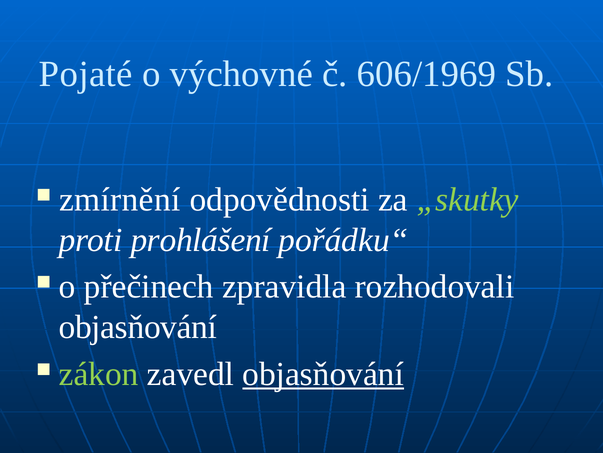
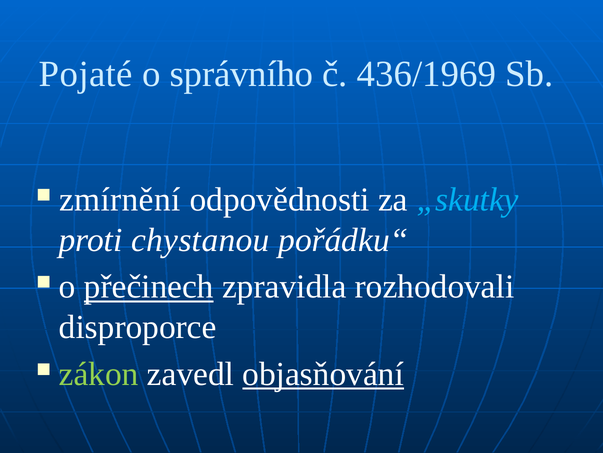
výchovné: výchovné -> správního (241, 74)
606/1969: 606/1969 -> 436/1969 (426, 74)
„skutky colour: light green -> light blue (468, 199)
prohlášení: prohlášení -> chystanou (200, 240)
přečinech underline: none -> present (149, 286)
objasňování: objasňování -> disproporce (138, 327)
